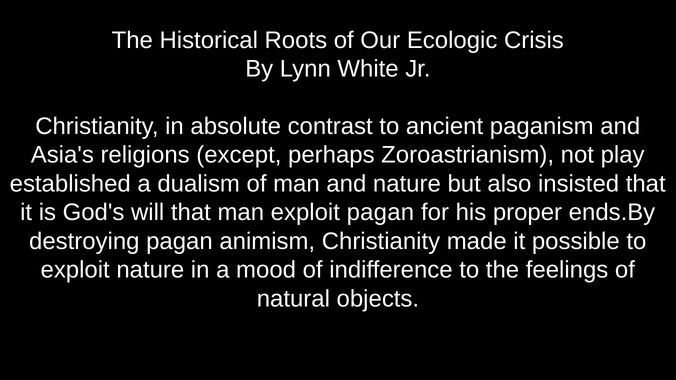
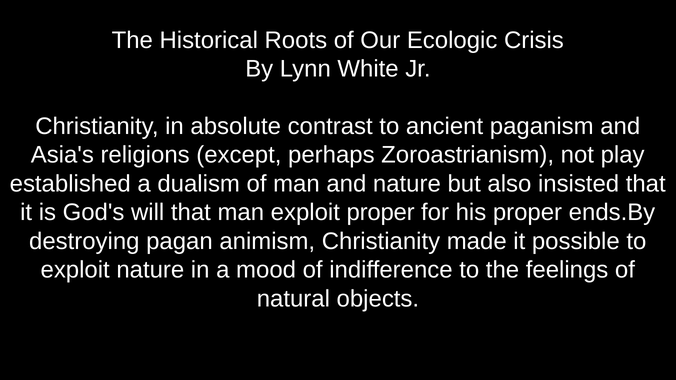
exploit pagan: pagan -> proper (381, 213)
